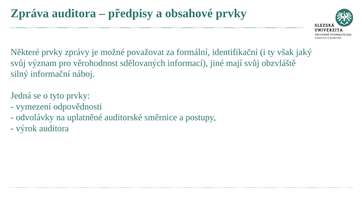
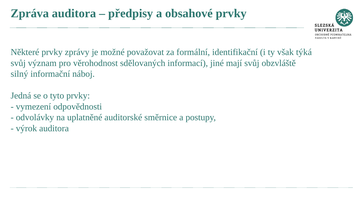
jaký: jaký -> týká (304, 52)
